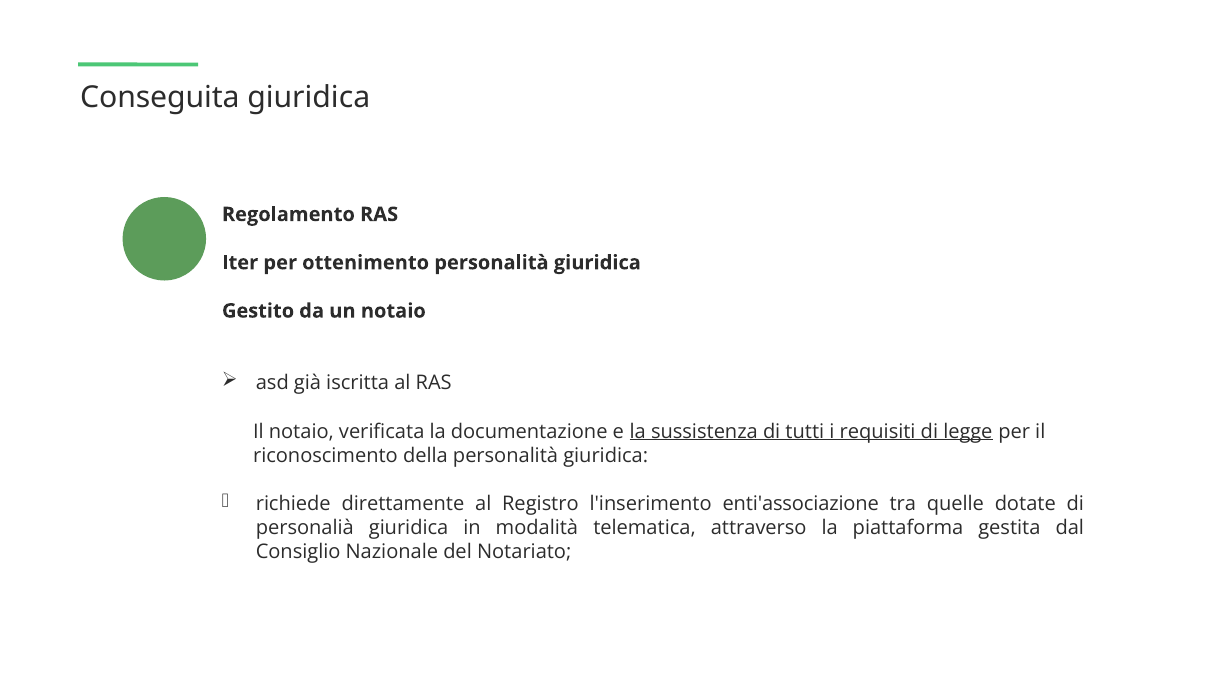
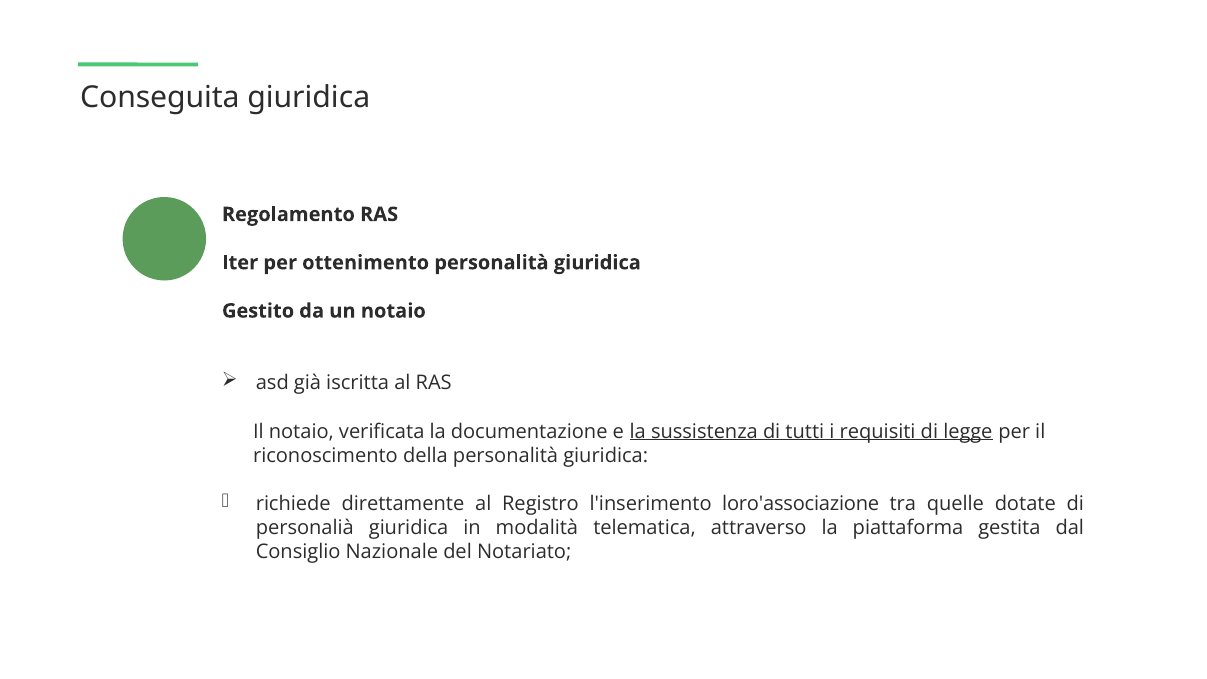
enti'associazione: enti'associazione -> loro'associazione (801, 504)
